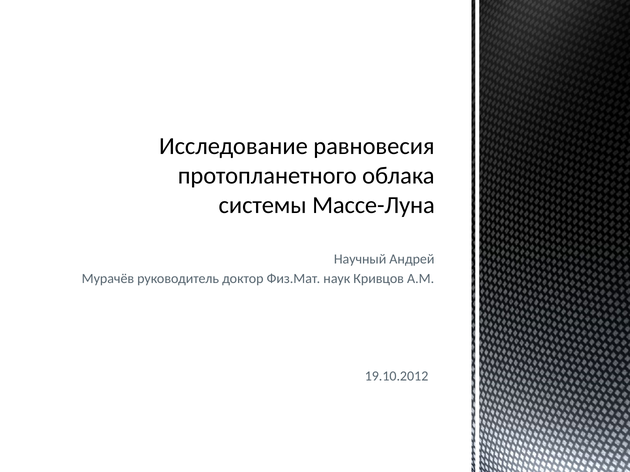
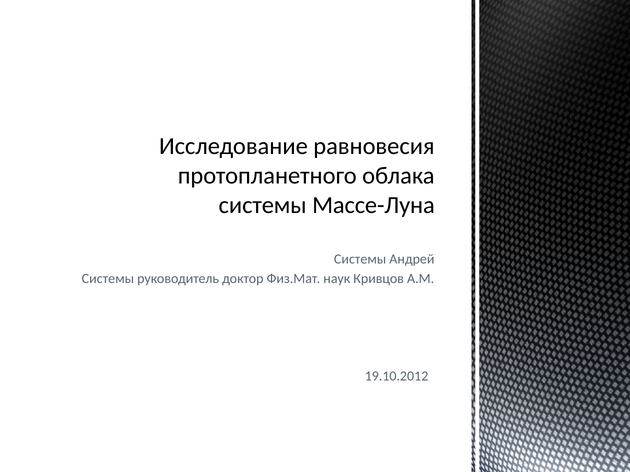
Научный: Научный -> Системы (360, 259)
Мурачёв: Мурачёв -> Системы (108, 279)
